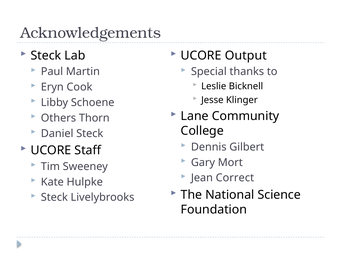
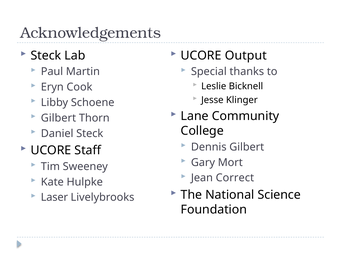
Others: Others -> Gilbert (58, 118)
Steck: Steck -> Laser (54, 197)
